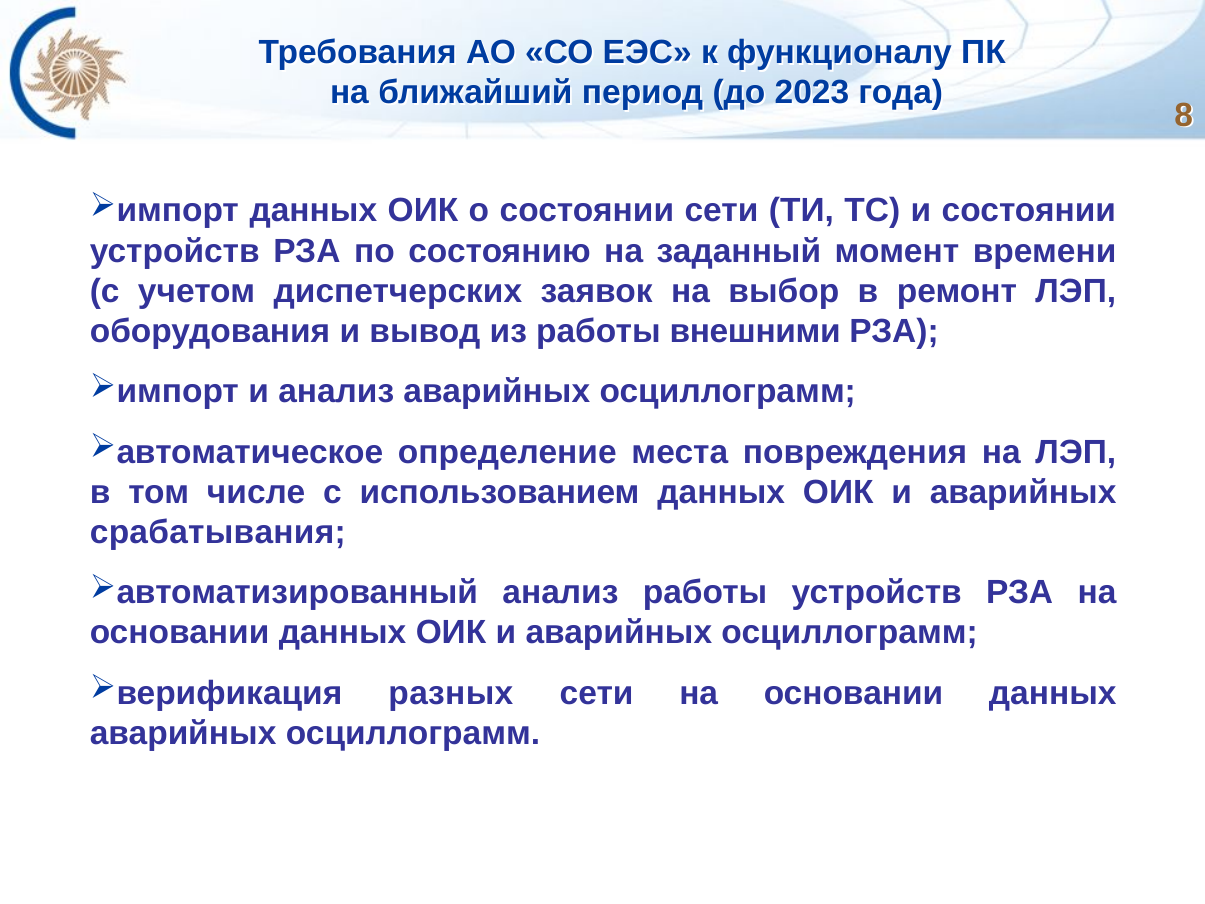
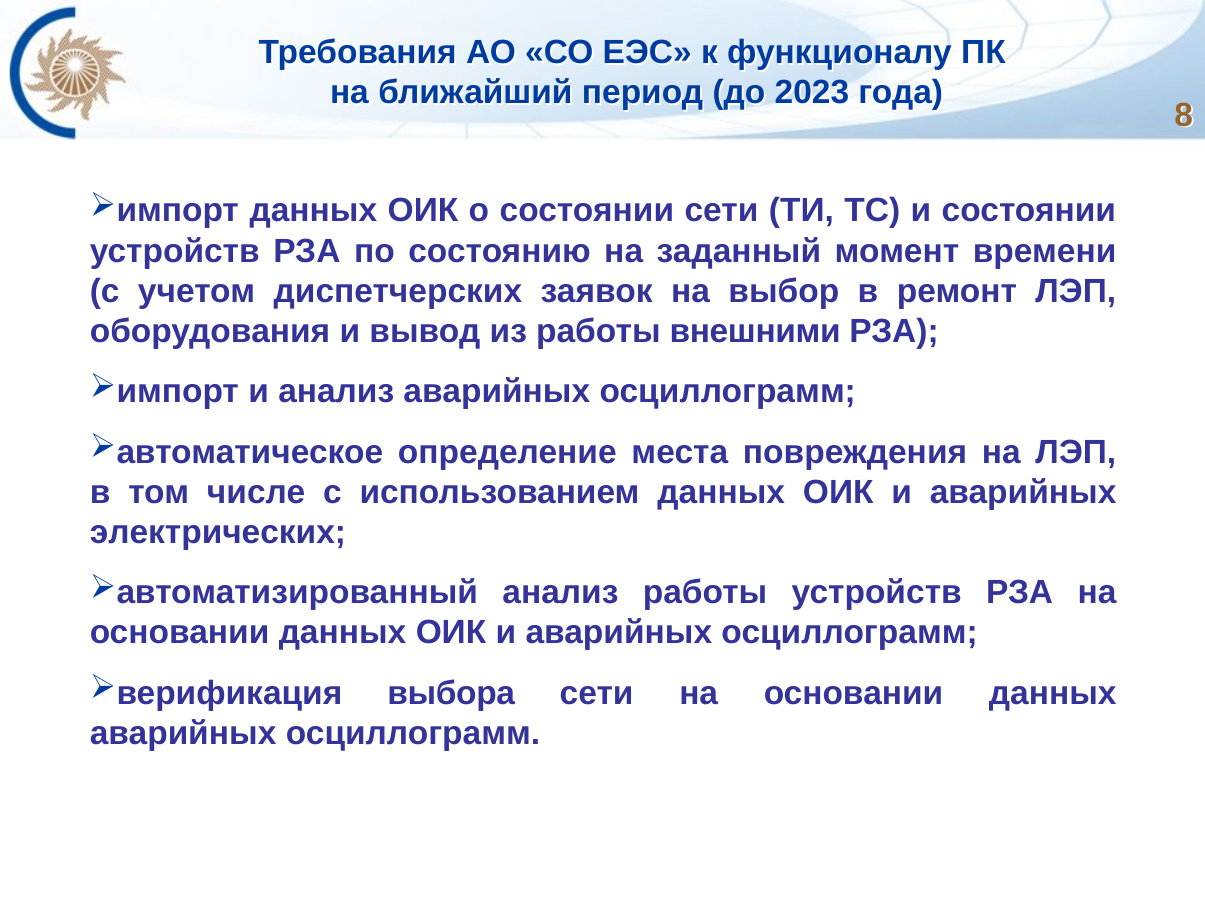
срабатывания: срабатывания -> электрических (218, 532)
разных: разных -> выбора (451, 693)
